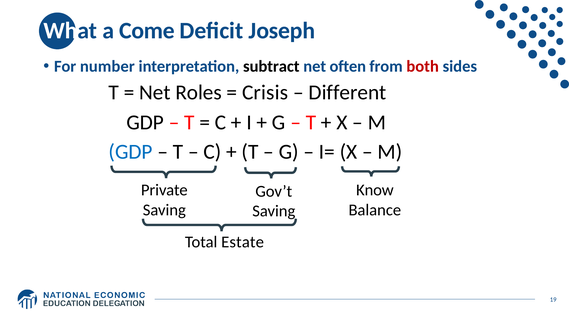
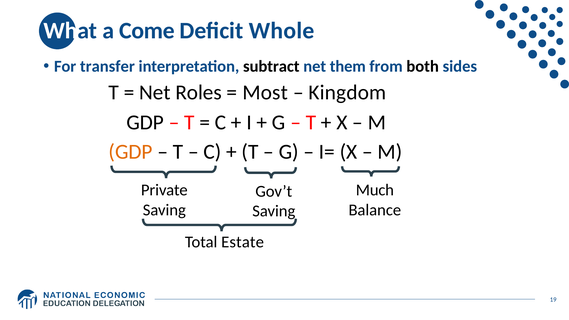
Joseph: Joseph -> Whole (282, 31)
number: number -> transfer (107, 66)
often: often -> them (348, 66)
both colour: red -> black (423, 66)
Crisis: Crisis -> Most (265, 93)
Different: Different -> Kingdom (347, 93)
GDP colour: blue -> orange (131, 152)
Know: Know -> Much (375, 190)
